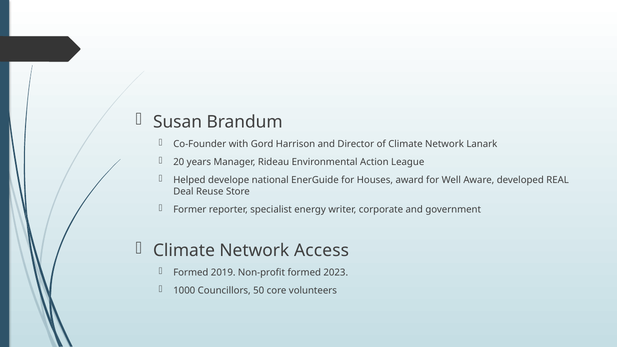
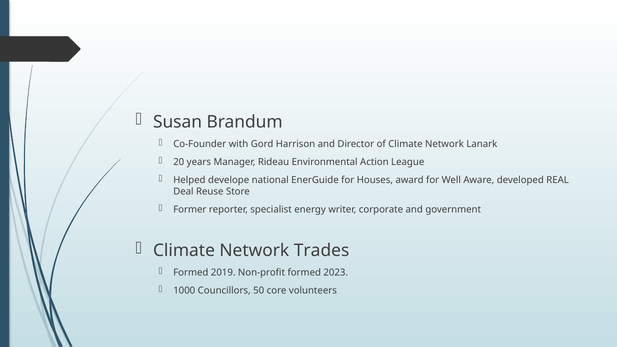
Access: Access -> Trades (322, 251)
